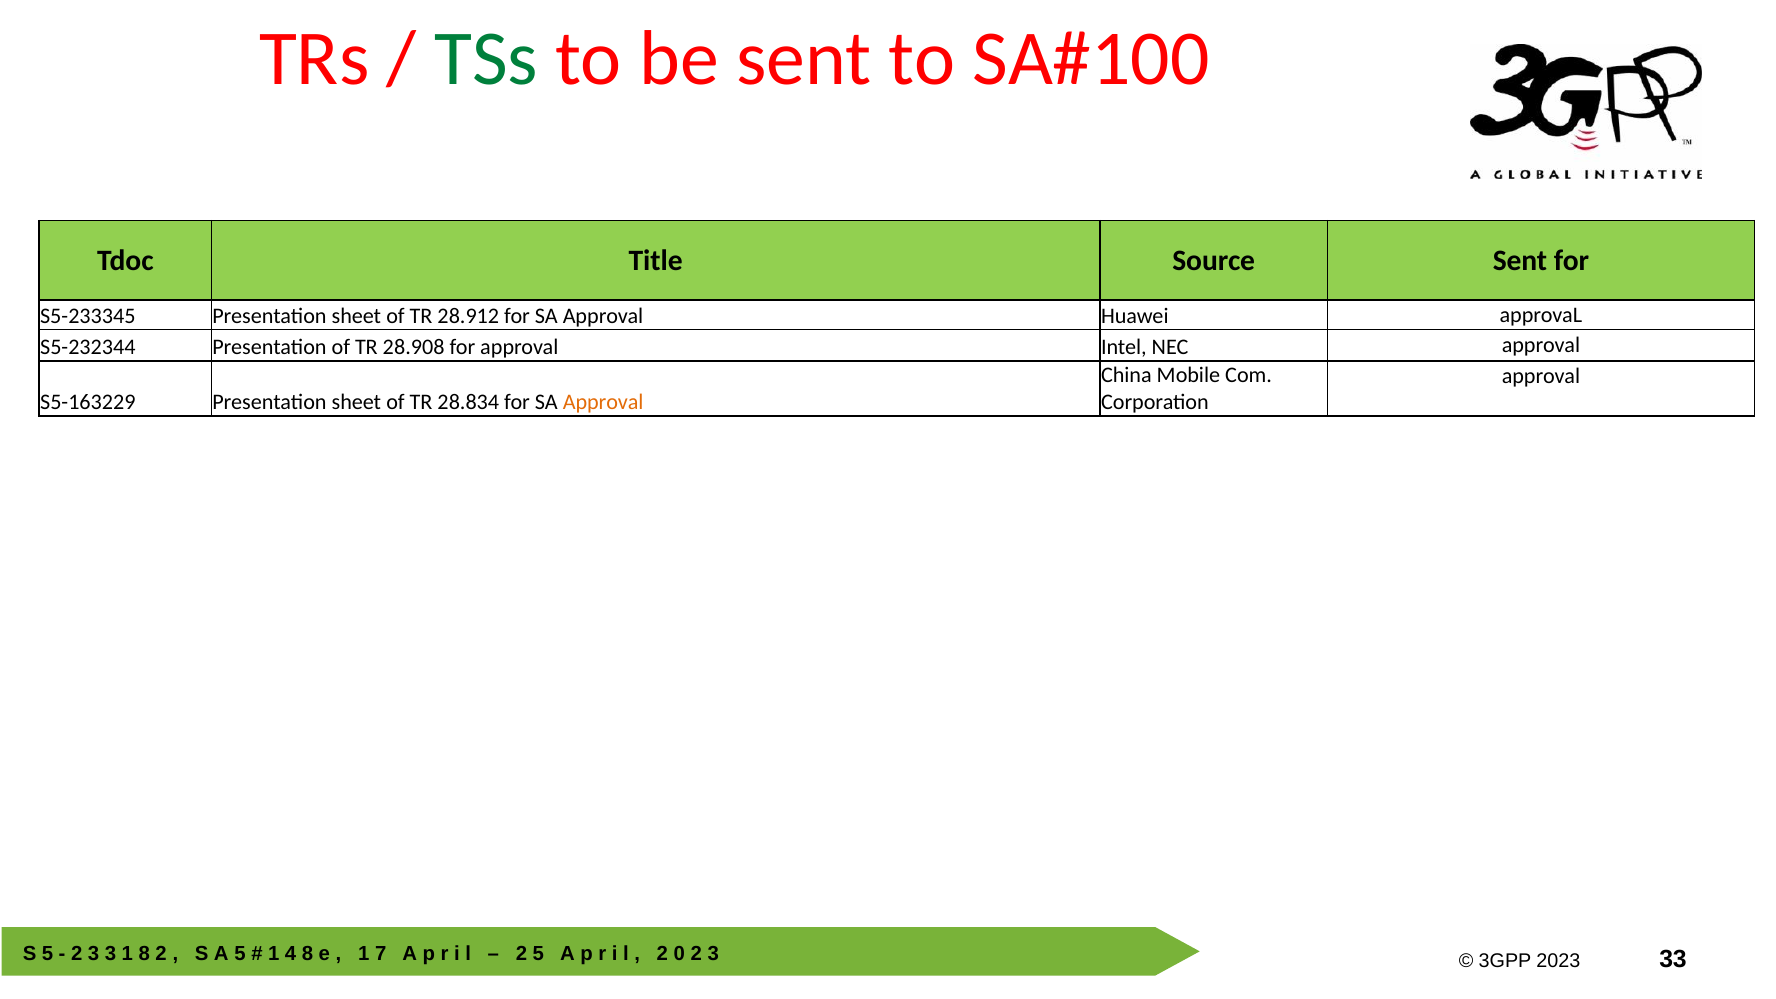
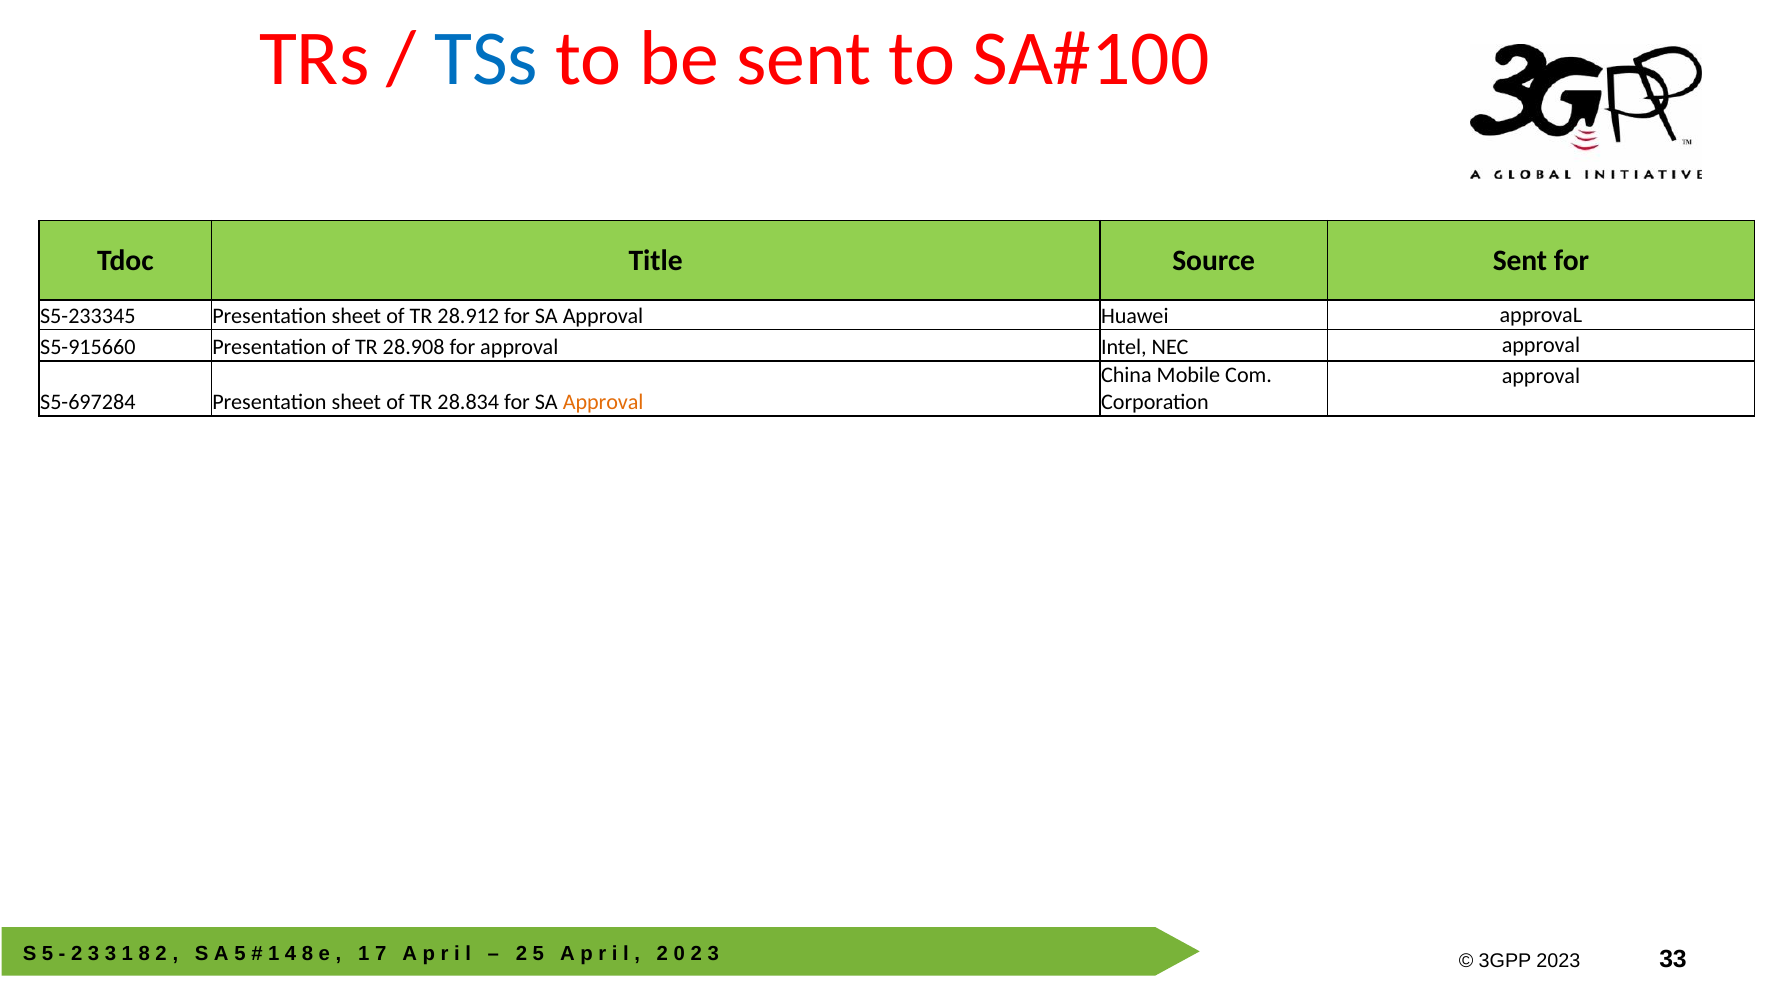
TSs colour: green -> blue (486, 59)
S5-232344: S5-232344 -> S5-915660 (88, 348)
S5-163229: S5-163229 -> S5-697284 (88, 403)
